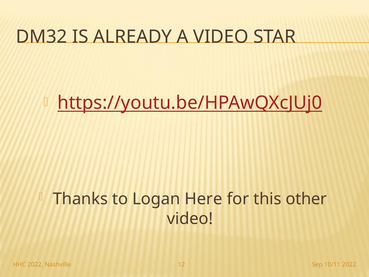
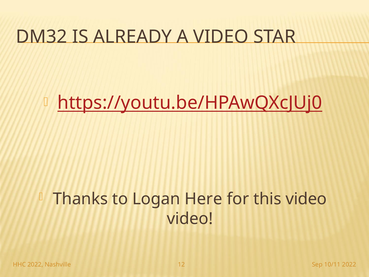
this other: other -> video (306, 199)
